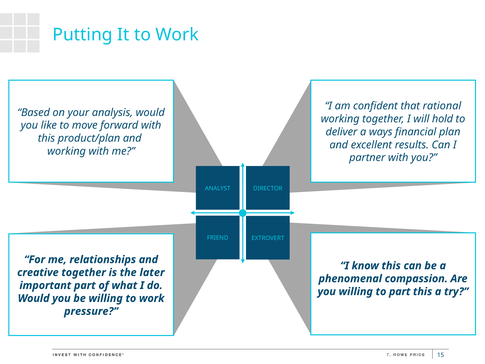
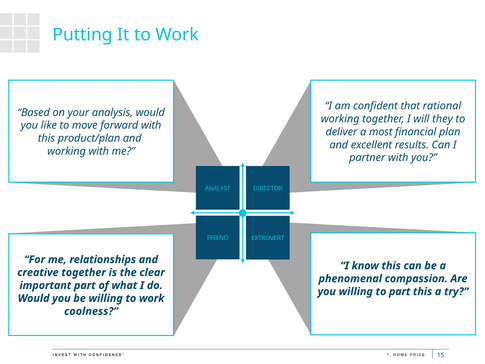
hold: hold -> they (442, 119)
ways: ways -> most (381, 132)
later: later -> clear (152, 272)
pressure: pressure -> coolness (91, 311)
